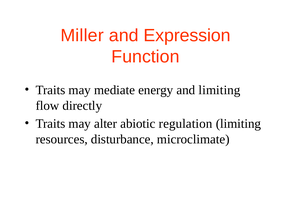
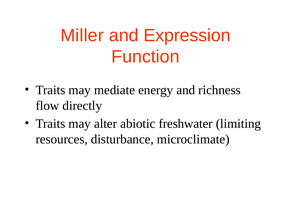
and limiting: limiting -> richness (220, 90)
regulation: regulation -> freshwater (186, 124)
